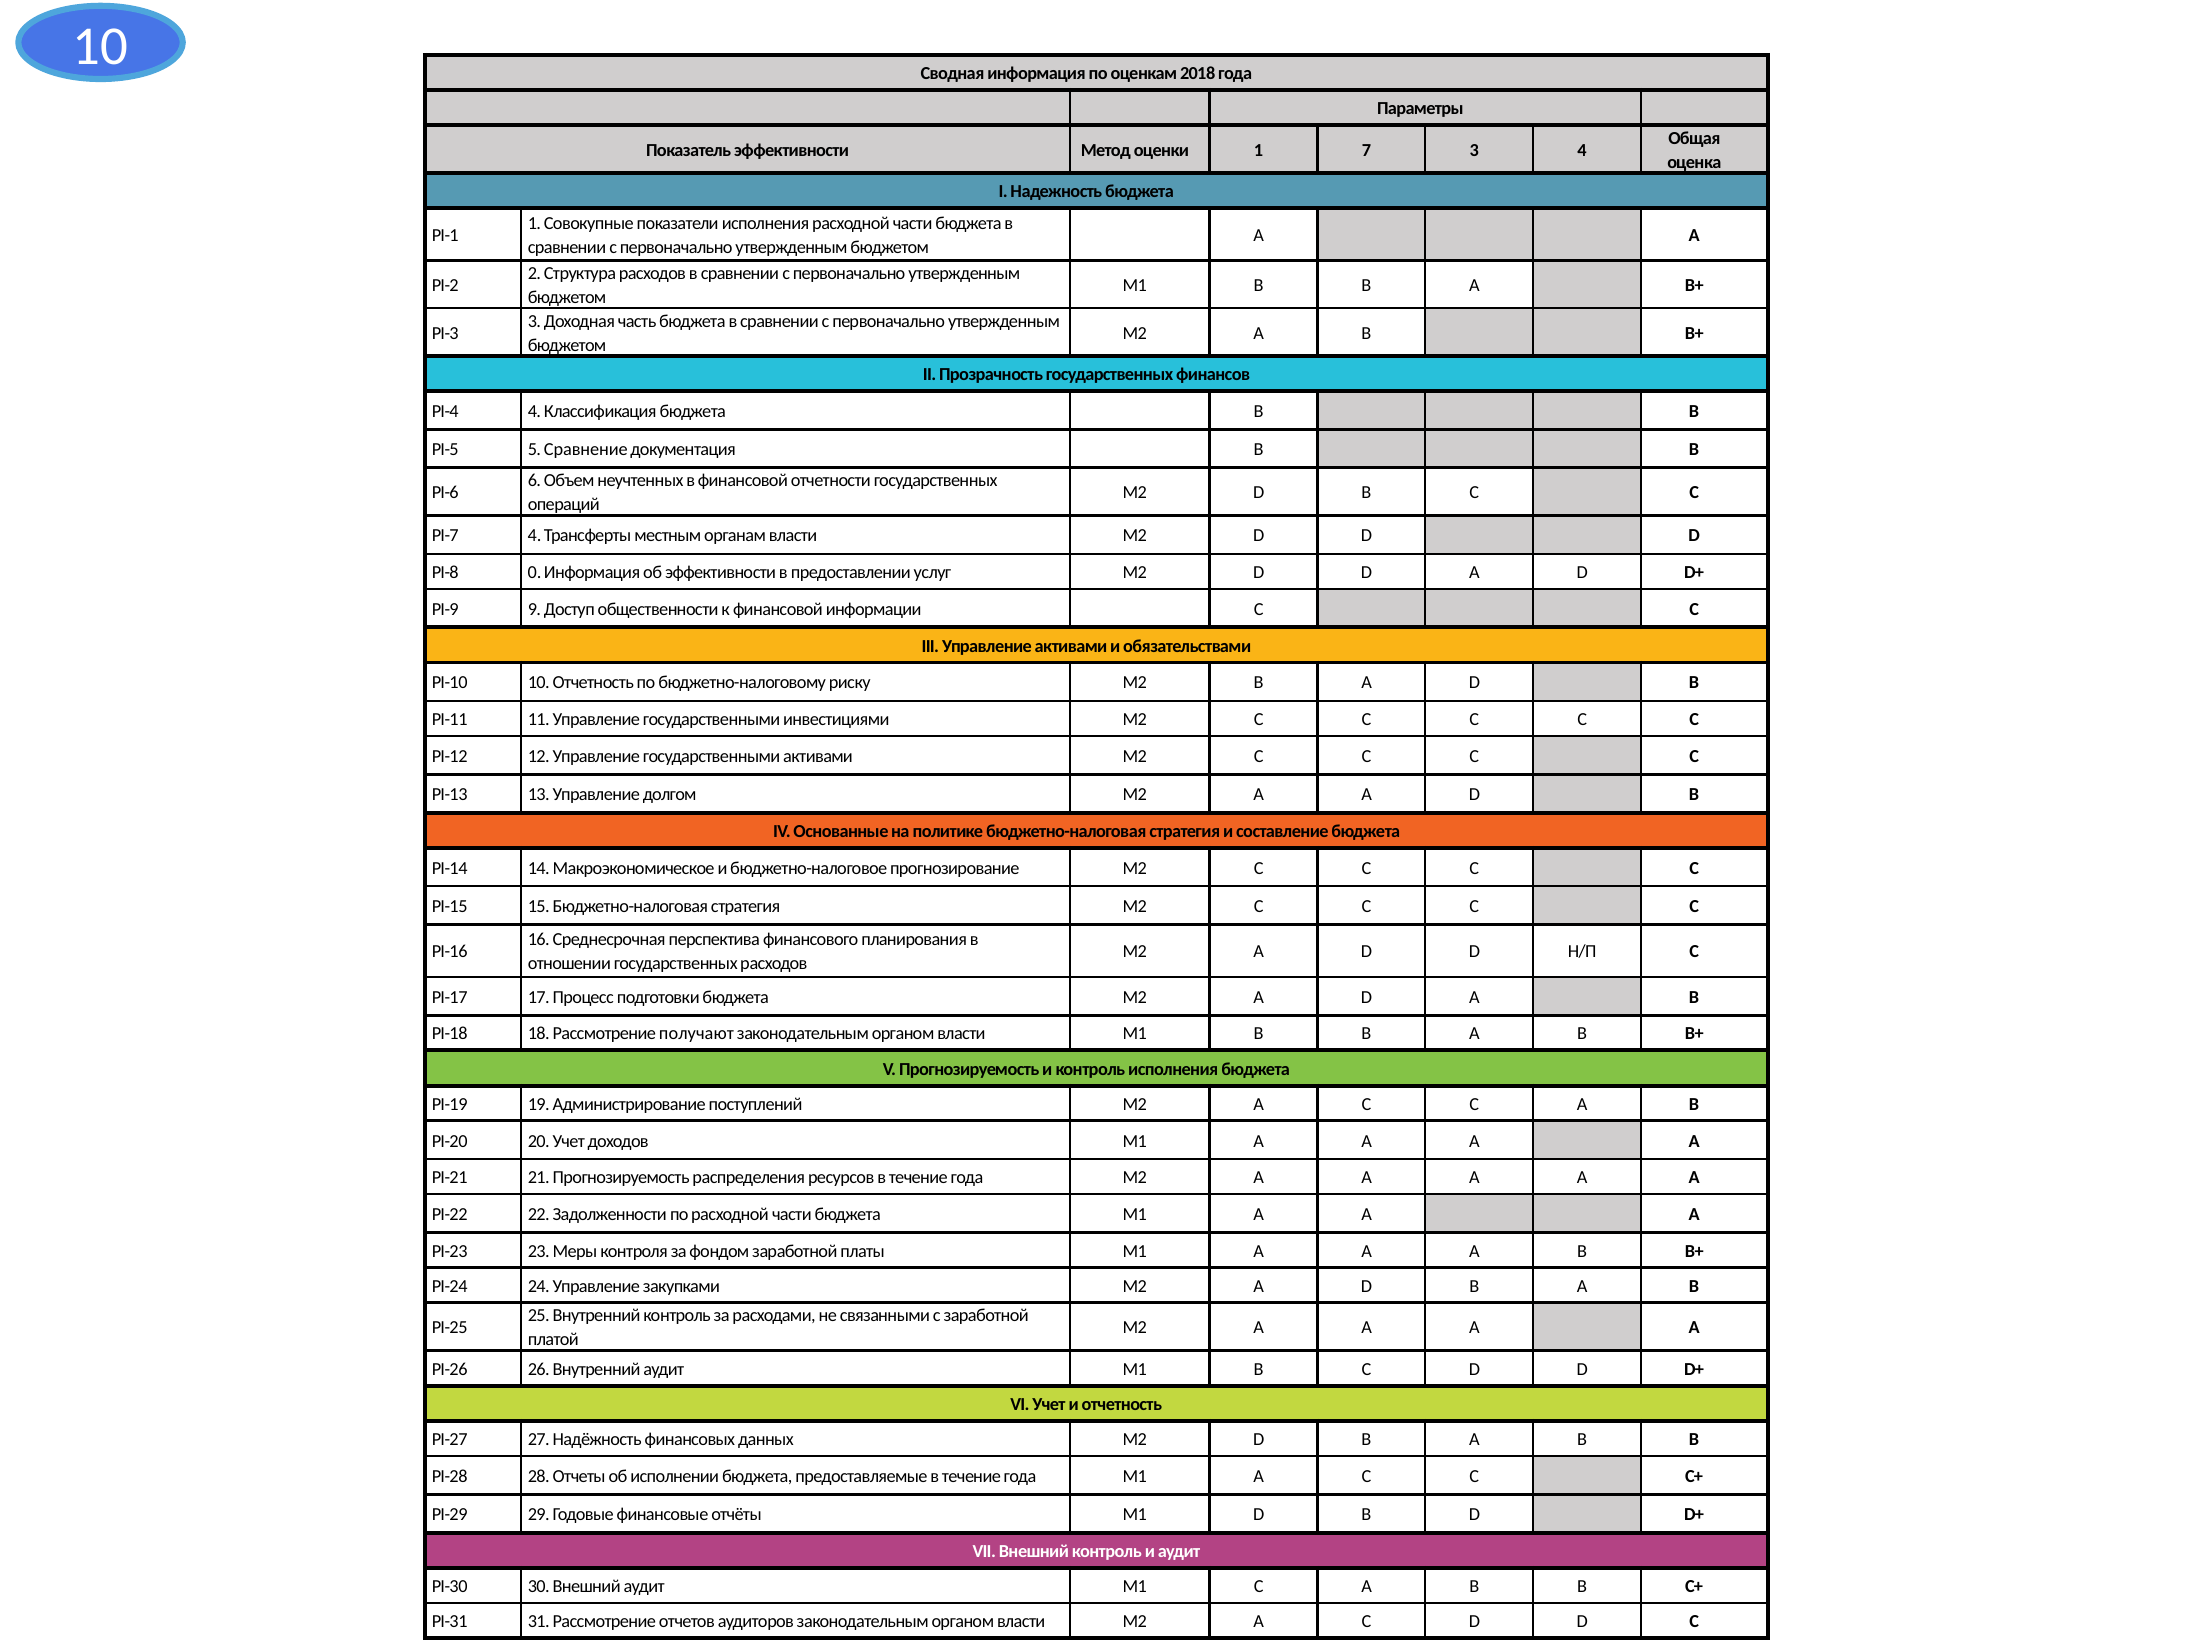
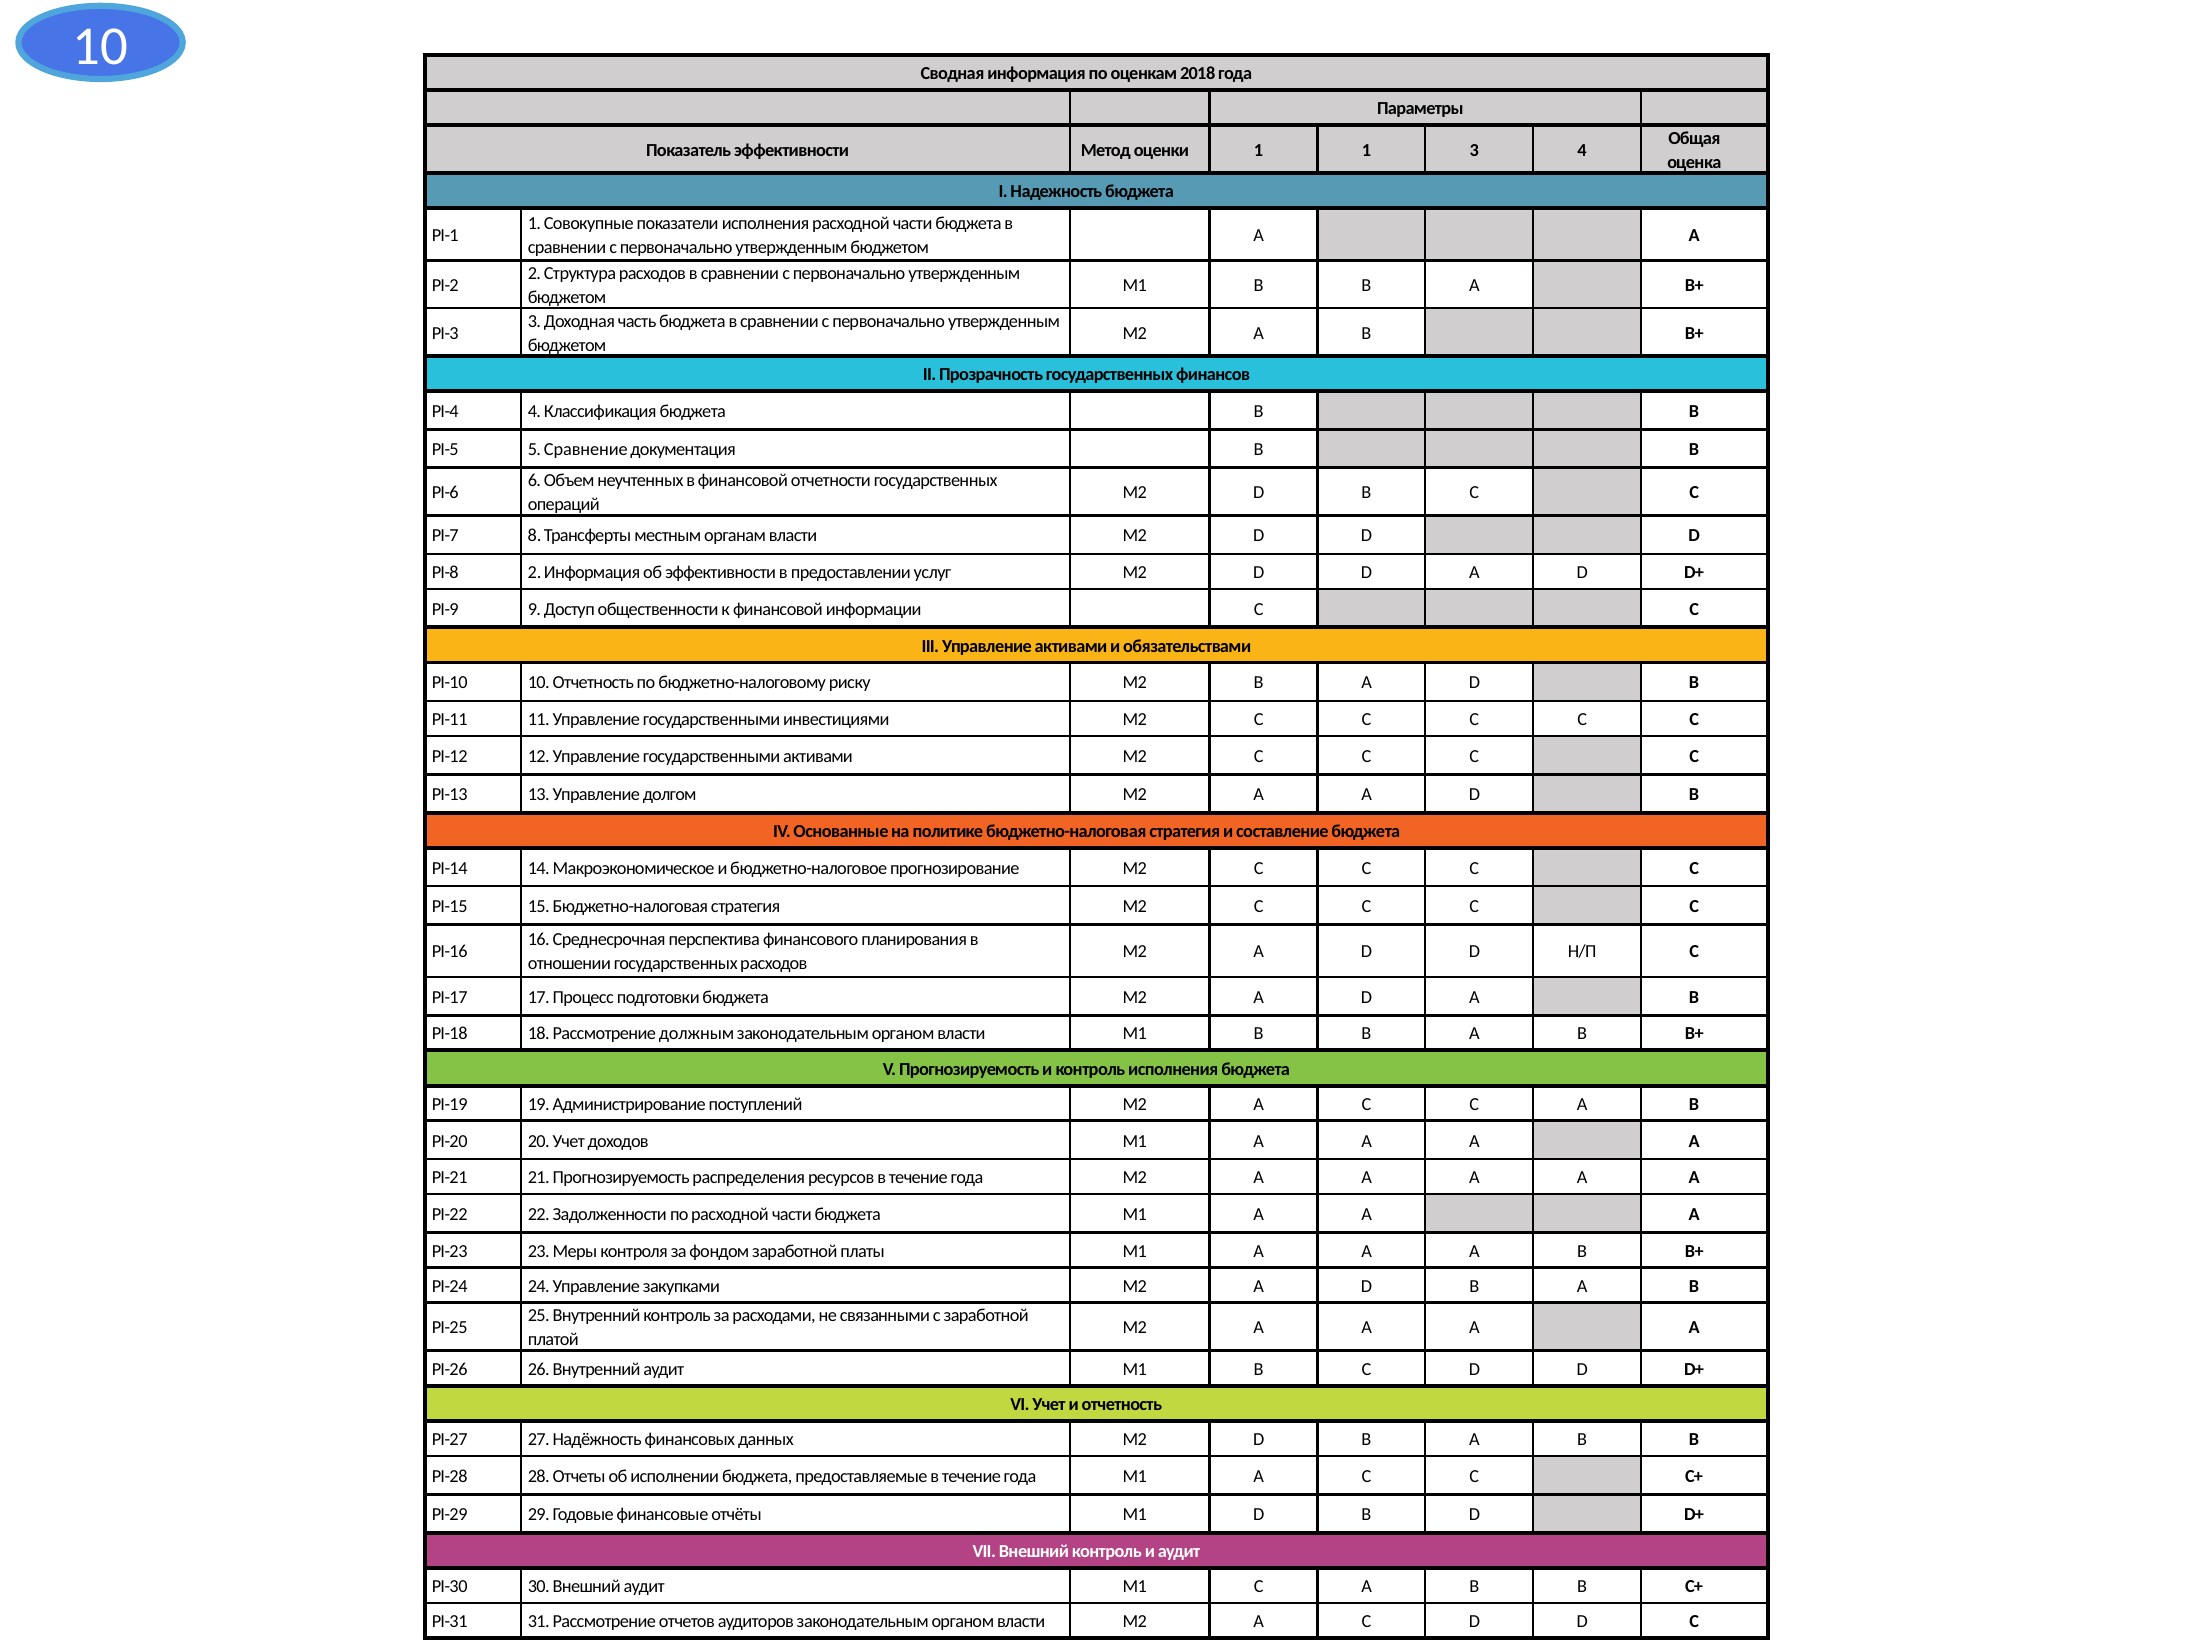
1 7: 7 -> 1 (1366, 150)
PI-7 4: 4 -> 8 (535, 536)
PI-8 0: 0 -> 2 (535, 572)
получают: получают -> должным (697, 1034)
